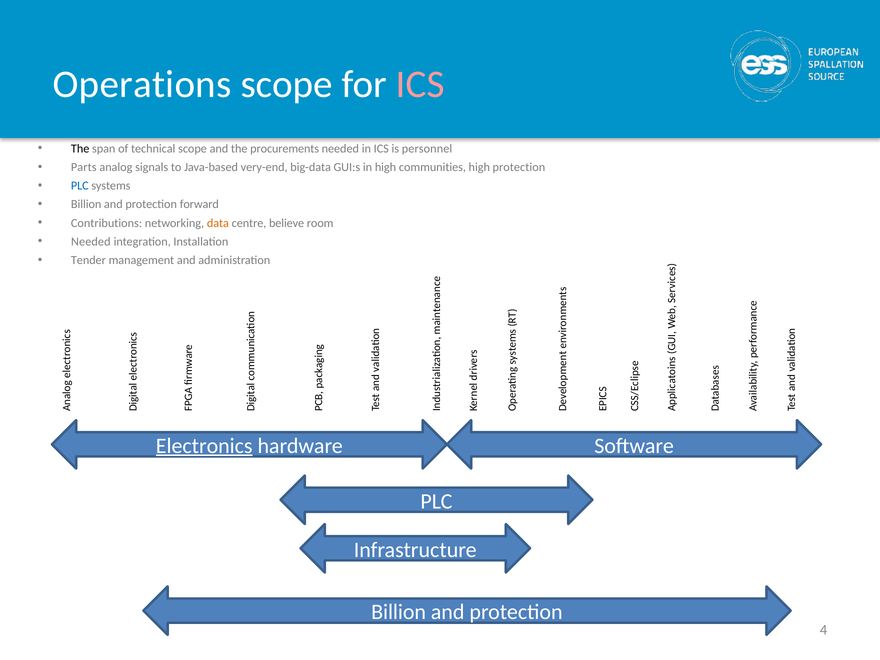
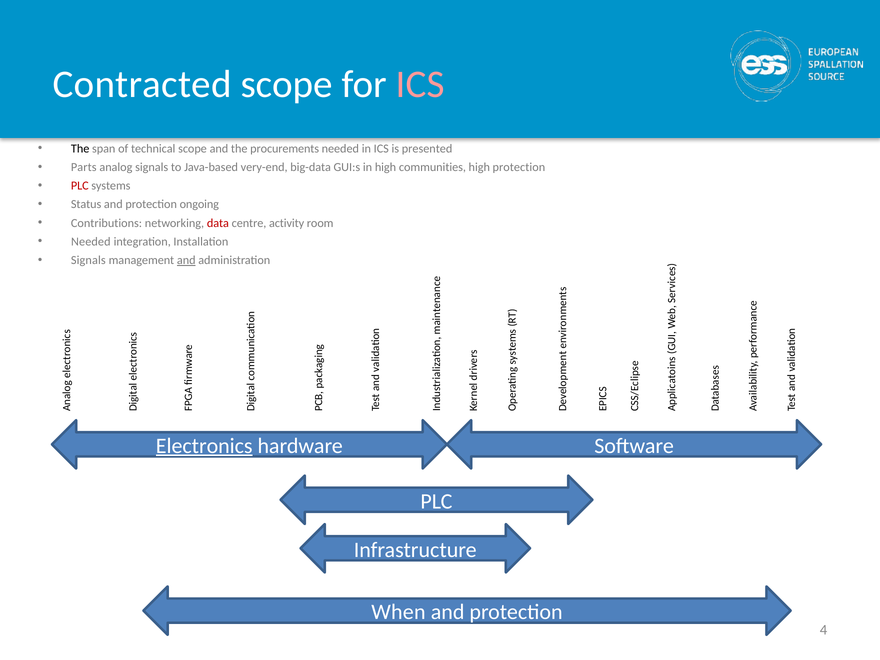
Operations: Operations -> Contracted (142, 84)
personnel: personnel -> presented (427, 149)
PLC colour: blue -> red (80, 186)
Billion: Billion -> Status (86, 204)
forward: forward -> ongoing (199, 204)
data colour: orange -> red (218, 223)
believe: believe -> activity (287, 223)
Tender: Tender -> Signals (88, 260)
and underline: none -> present (186, 260)
Billion: Billion -> When (398, 612)
